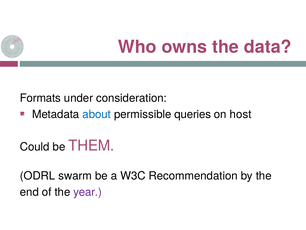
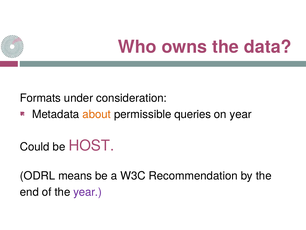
about colour: blue -> orange (97, 114)
on host: host -> year (241, 114)
THEM: THEM -> HOST (91, 145)
swarm: swarm -> means (75, 175)
